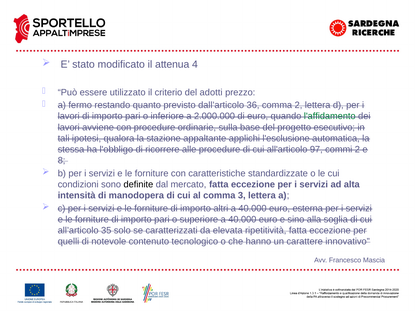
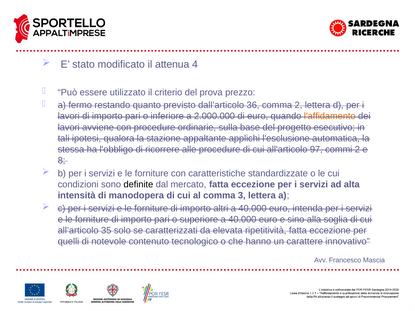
adotti: adotti -> prova (211, 92)
l'affidamento colour: green -> orange (330, 116)
esterna: esterna -> intenda (308, 209)
